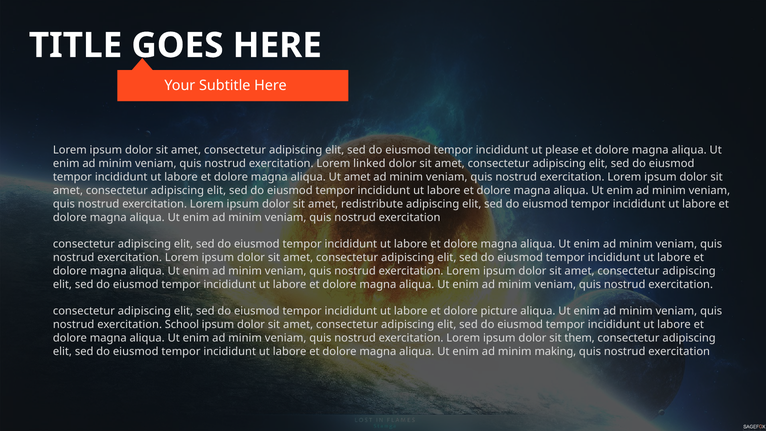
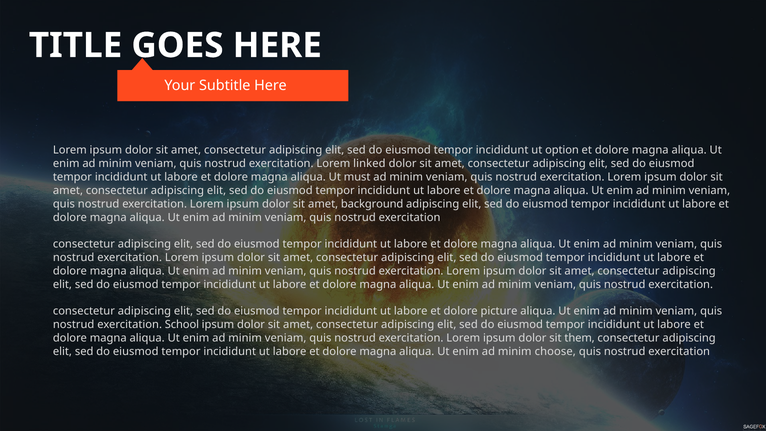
please: please -> option (562, 150)
Ut amet: amet -> must (357, 177)
redistribute: redistribute -> background (372, 204)
making: making -> choose (555, 351)
